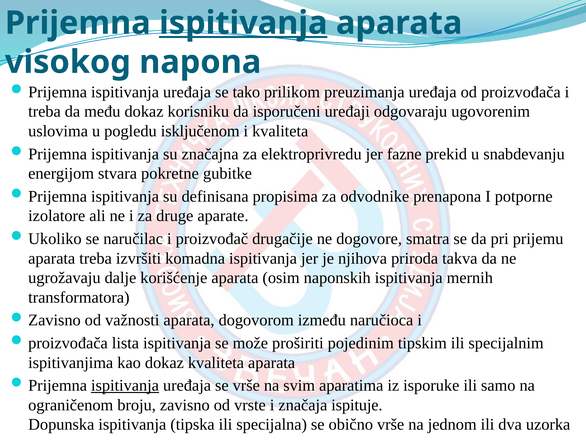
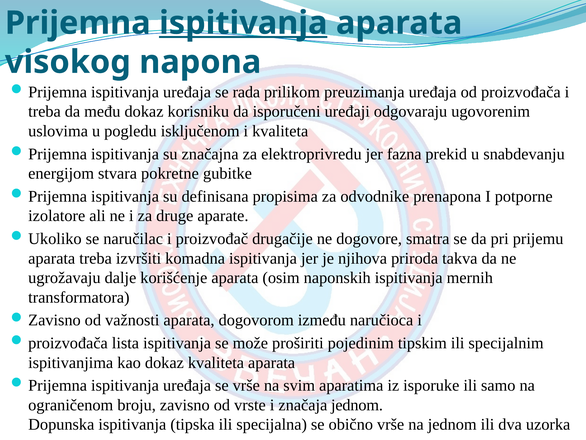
tako: tako -> rada (246, 92)
fazne: fazne -> fazna (404, 154)
ispitivanja underline: present -> none (125, 385)
značaja ispituje: ispituje -> jednom (357, 405)
